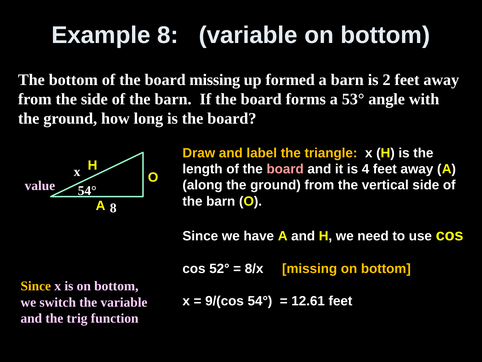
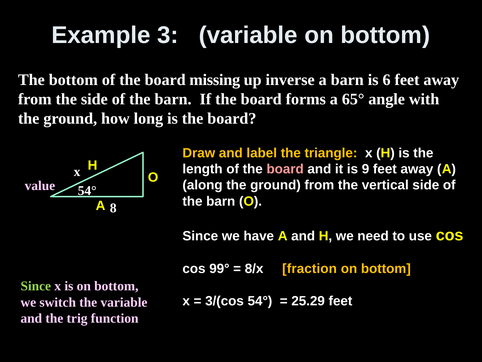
Example 8: 8 -> 3 (168, 35)
formed: formed -> inverse (290, 80)
2: 2 -> 6 (387, 80)
53°: 53° -> 65° (353, 99)
4: 4 -> 9 (365, 169)
52°: 52° -> 99° (219, 268)
8/x missing: missing -> fraction (310, 268)
Since colour: yellow -> light green (36, 286)
9/(cos: 9/(cos -> 3/(cos (225, 301)
12.61: 12.61 -> 25.29 (308, 301)
